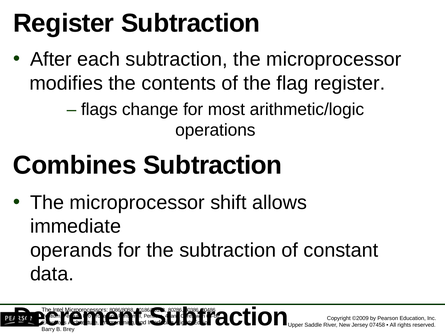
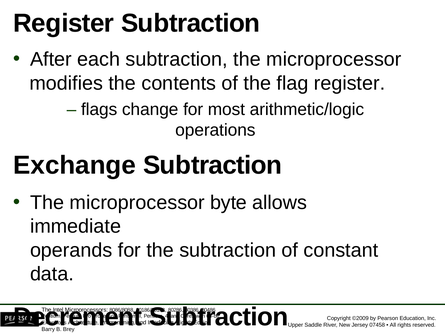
Combines: Combines -> Exchange (75, 165)
shift: shift -> byte (229, 203)
